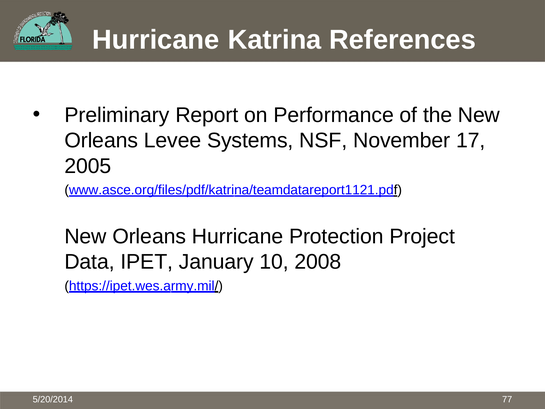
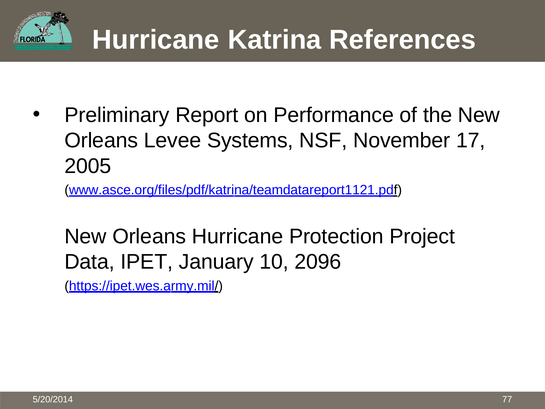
2008: 2008 -> 2096 (318, 262)
